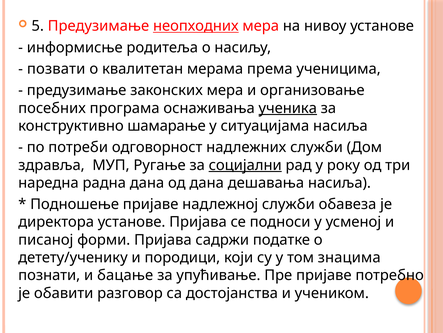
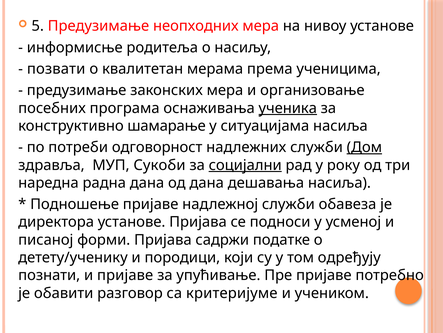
неопходних underline: present -> none (196, 26)
Дом underline: none -> present (364, 147)
Ругање: Ругање -> Сукоби (160, 165)
знацима: знацима -> одређују (349, 257)
и бацање: бацање -> пријаве (125, 275)
достојанства: достојанства -> критеријуме (232, 292)
